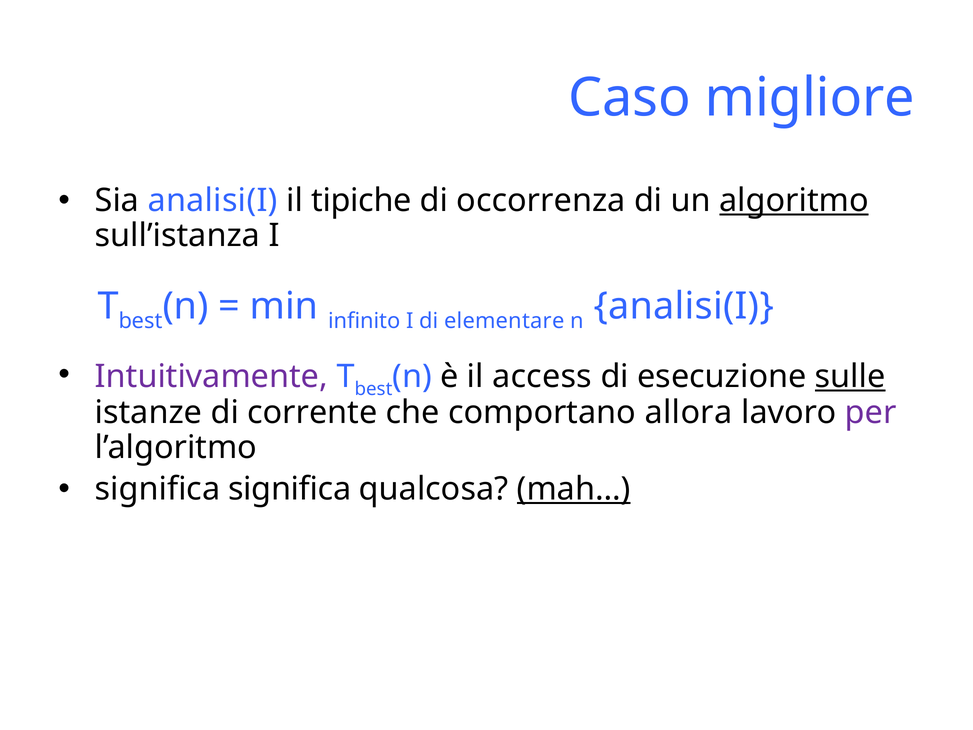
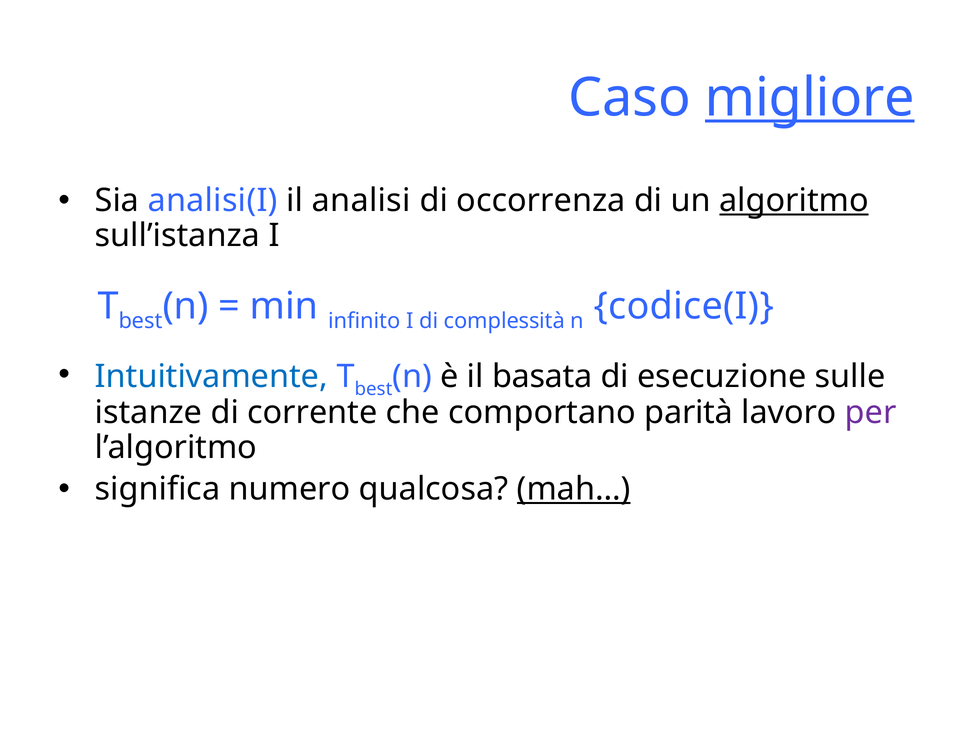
migliore underline: none -> present (810, 98)
tipiche: tipiche -> analisi (361, 201)
elementare: elementare -> complessità (504, 321)
n analisi(I: analisi(I -> codice(I (684, 306)
Intuitivamente colour: purple -> blue (211, 376)
access: access -> basata (542, 376)
sulle underline: present -> none (850, 376)
allora: allora -> parità (689, 412)
significa significa: significa -> numero (290, 489)
